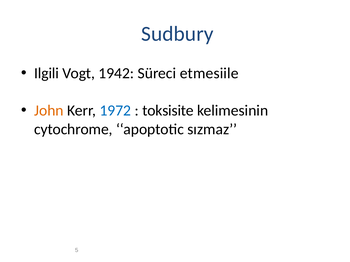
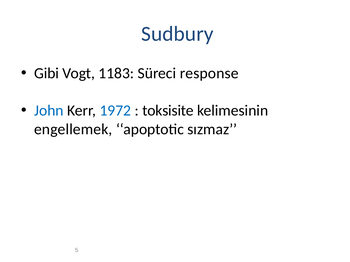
Ilgili: Ilgili -> Gibi (47, 73)
1942: 1942 -> 1183 (116, 73)
etmesiile: etmesiile -> response (209, 73)
John colour: orange -> blue (49, 111)
cytochrome: cytochrome -> engellemek (73, 129)
